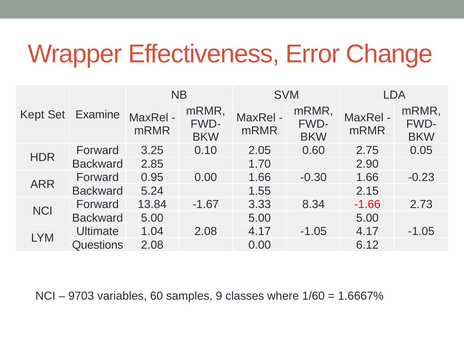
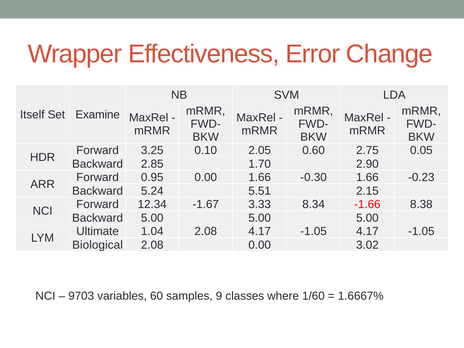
Kept: Kept -> Itself (32, 115)
1.55: 1.55 -> 5.51 (260, 191)
13.84: 13.84 -> 12.34 (152, 204)
2.73: 2.73 -> 8.38 (421, 204)
Questions: Questions -> Biological (98, 245)
6.12: 6.12 -> 3.02 (367, 245)
